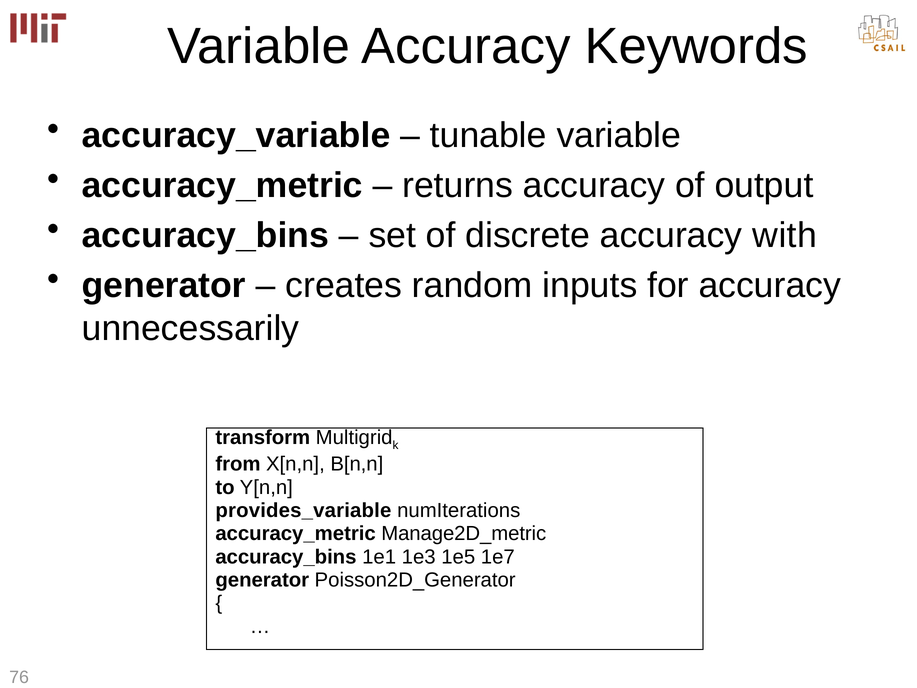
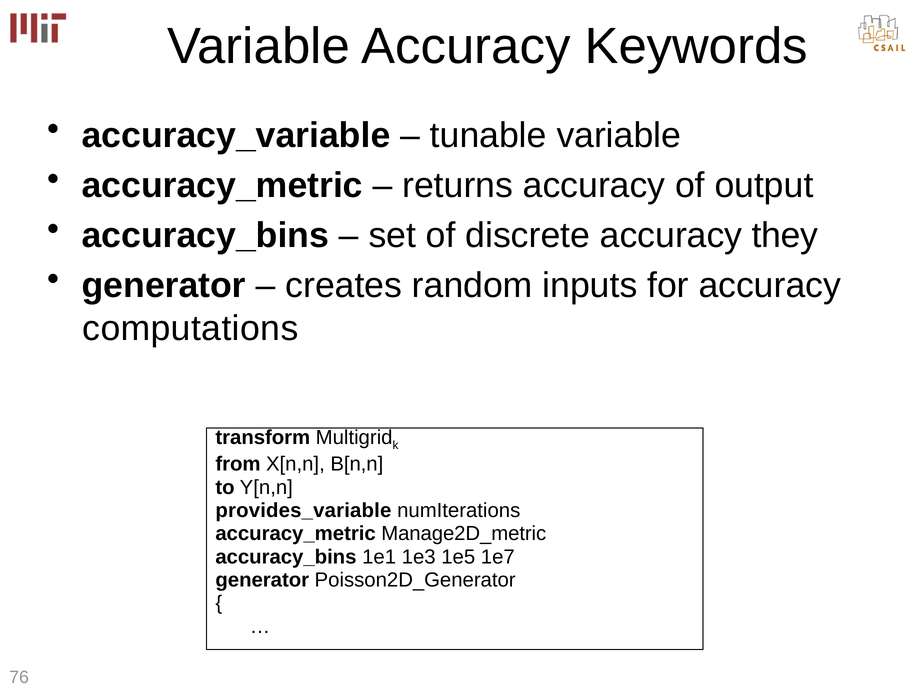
with: with -> they (785, 235)
unnecessarily: unnecessarily -> computations (190, 328)
